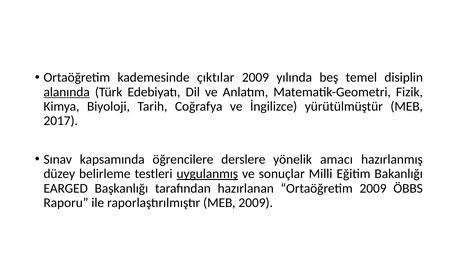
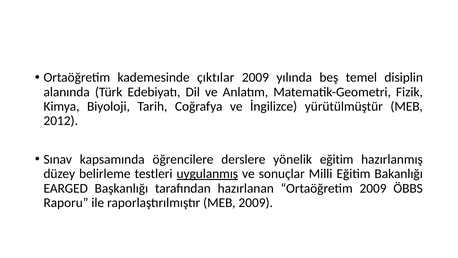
alanında underline: present -> none (67, 92)
2017: 2017 -> 2012 (61, 121)
yönelik amacı: amacı -> eğitim (337, 159)
